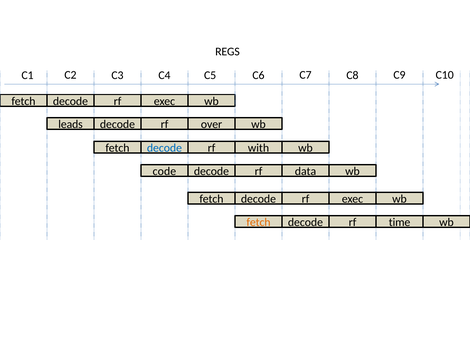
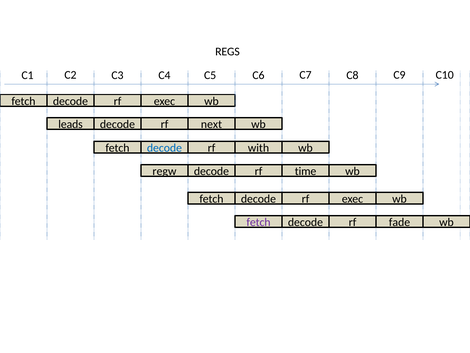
over: over -> next (211, 124)
code: code -> regw (164, 171)
data: data -> time (306, 171)
fetch colour: orange -> purple (259, 222)
time: time -> fade (399, 222)
